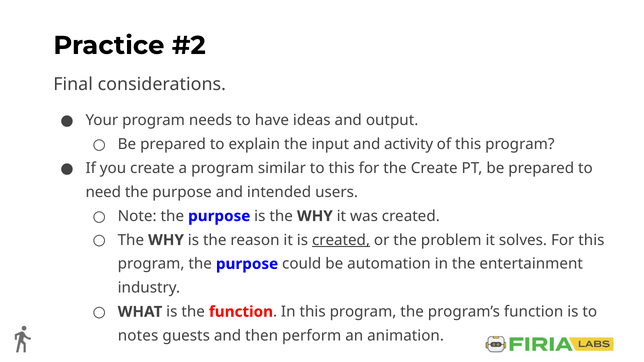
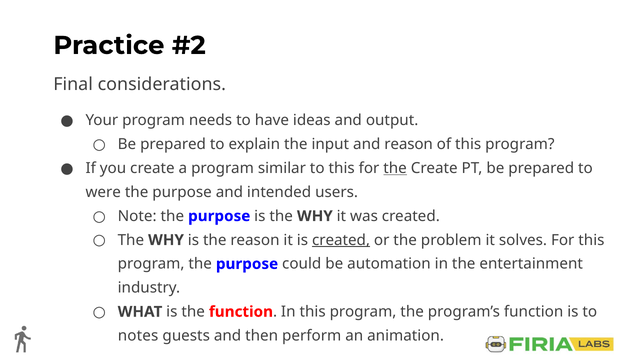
and activity: activity -> reason (409, 144)
the underline: none -> present (395, 168)
need: need -> were (103, 192)
